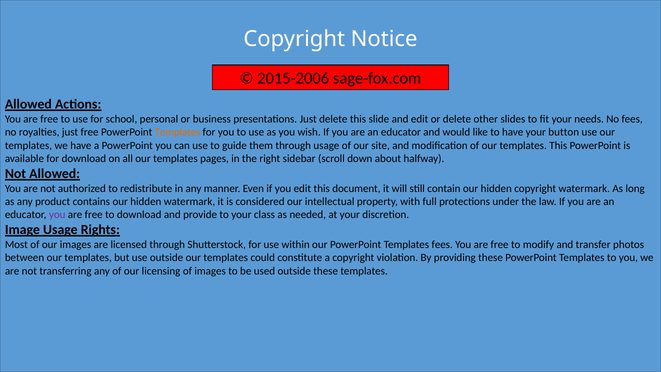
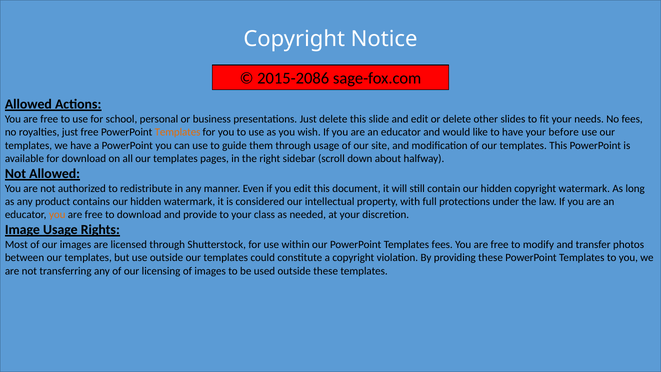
2015-2006: 2015-2006 -> 2015-2086 (293, 78)
button: button -> before (564, 132)
you colour: purple -> orange (57, 215)
